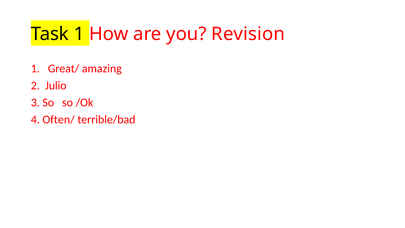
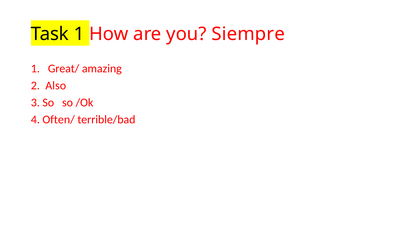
Revision: Revision -> Siempre (248, 34)
Julio: Julio -> Also (56, 85)
